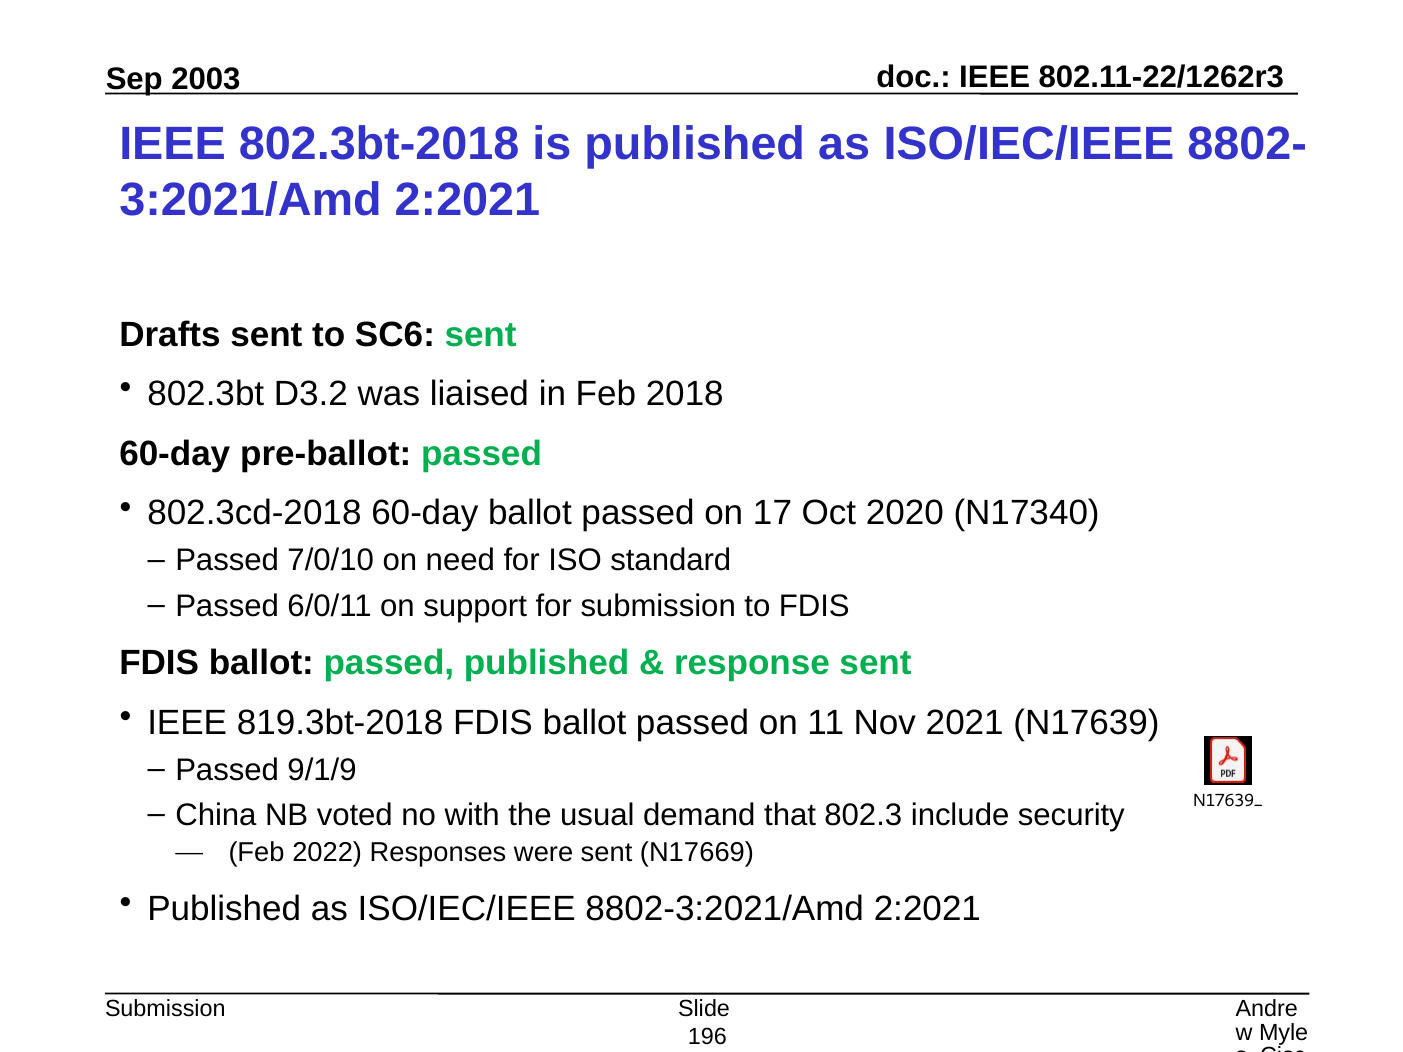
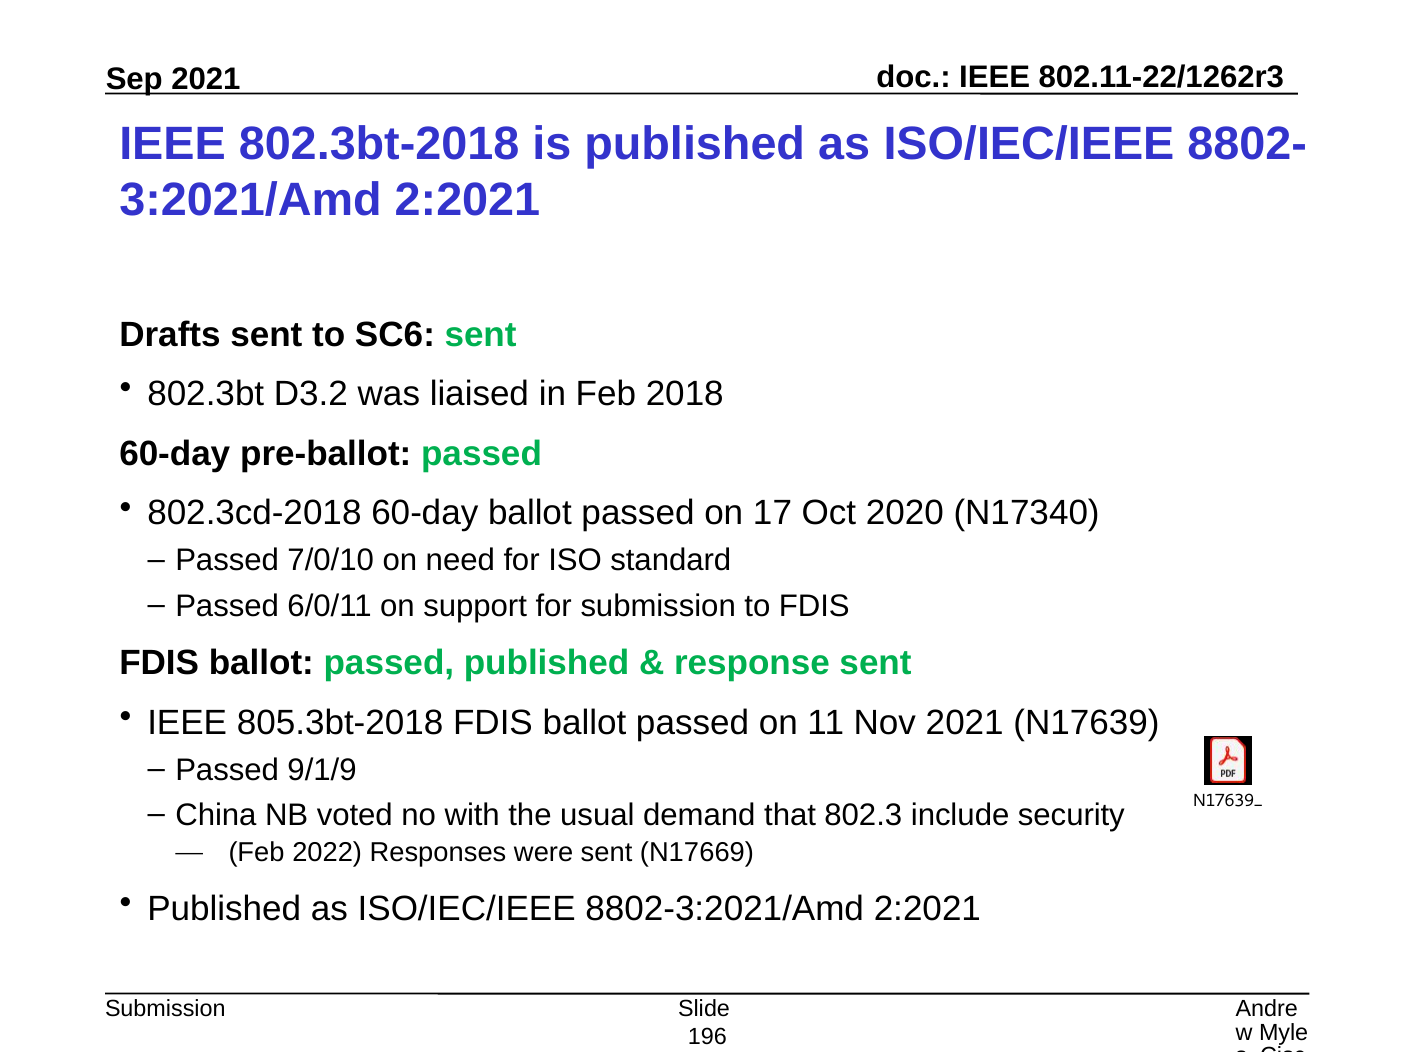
2003: 2003 -> 2021 (206, 80)
819.3bt-2018: 819.3bt-2018 -> 805.3bt-2018 (340, 723)
